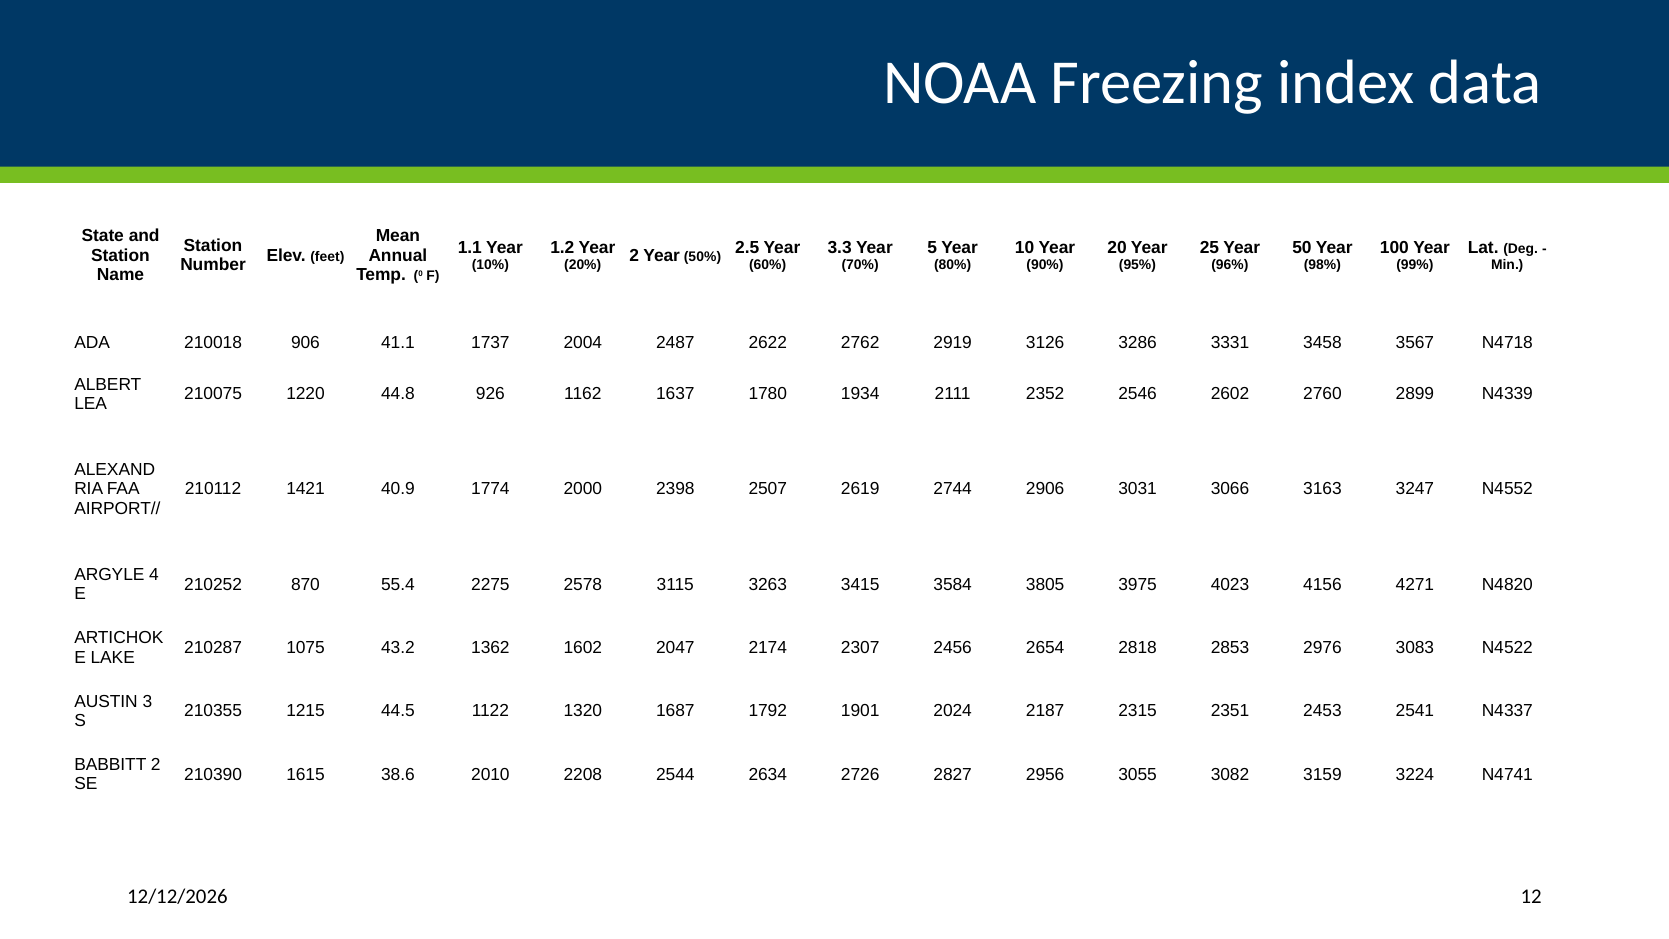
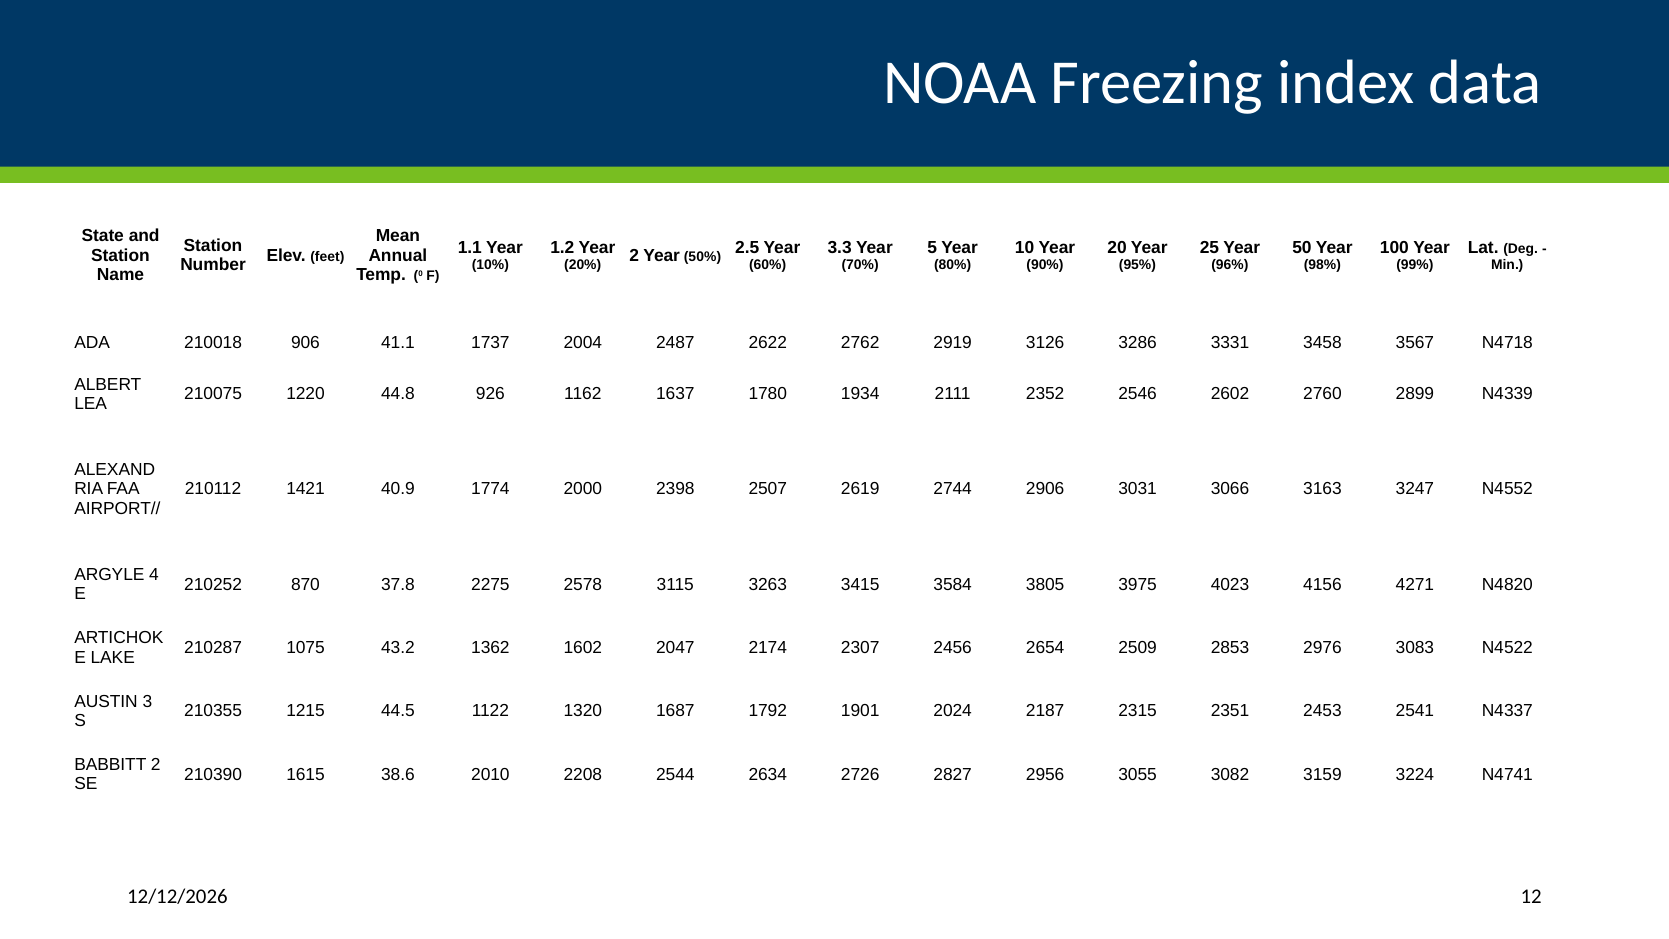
55.4: 55.4 -> 37.8 (398, 584)
2818: 2818 -> 2509 (1138, 648)
